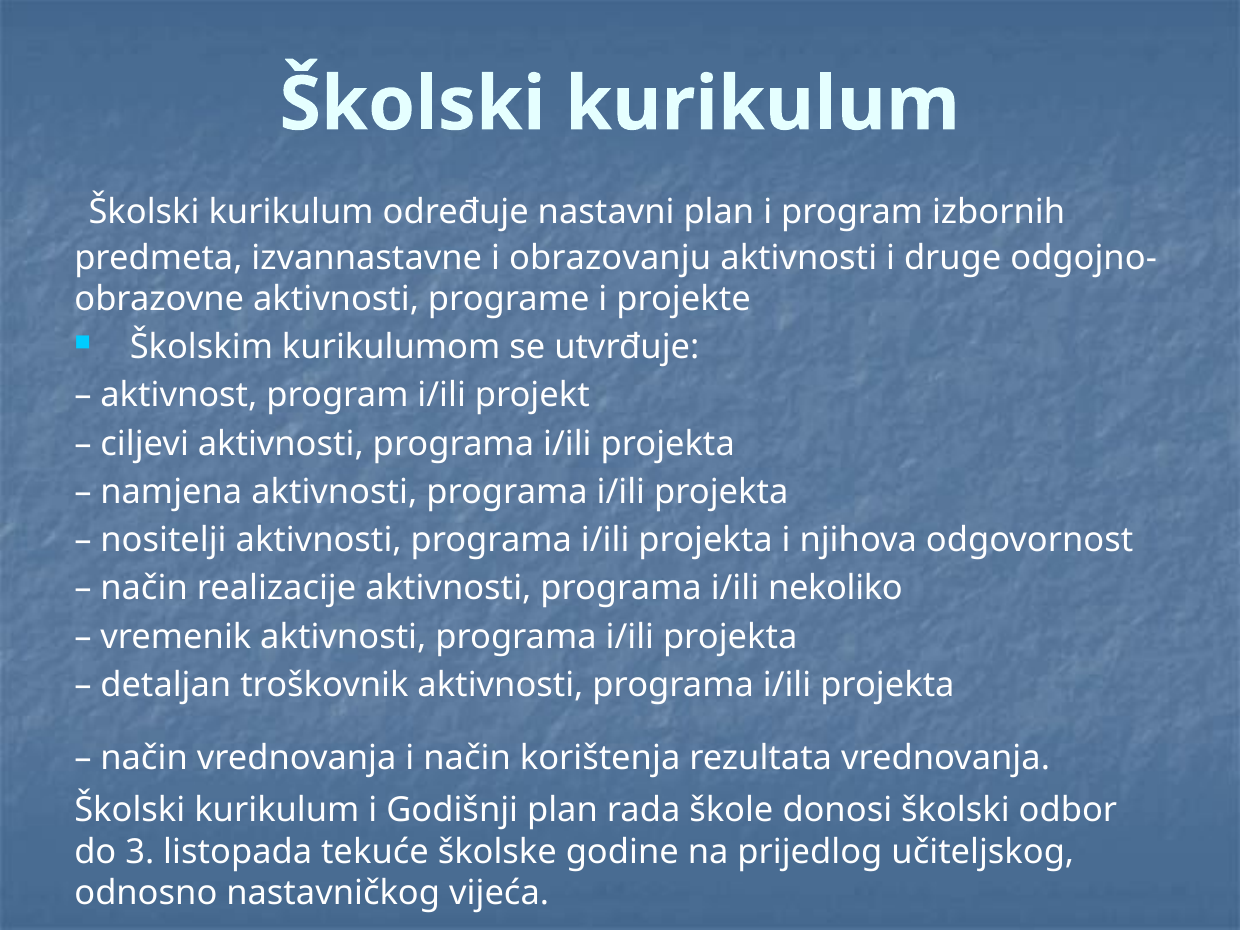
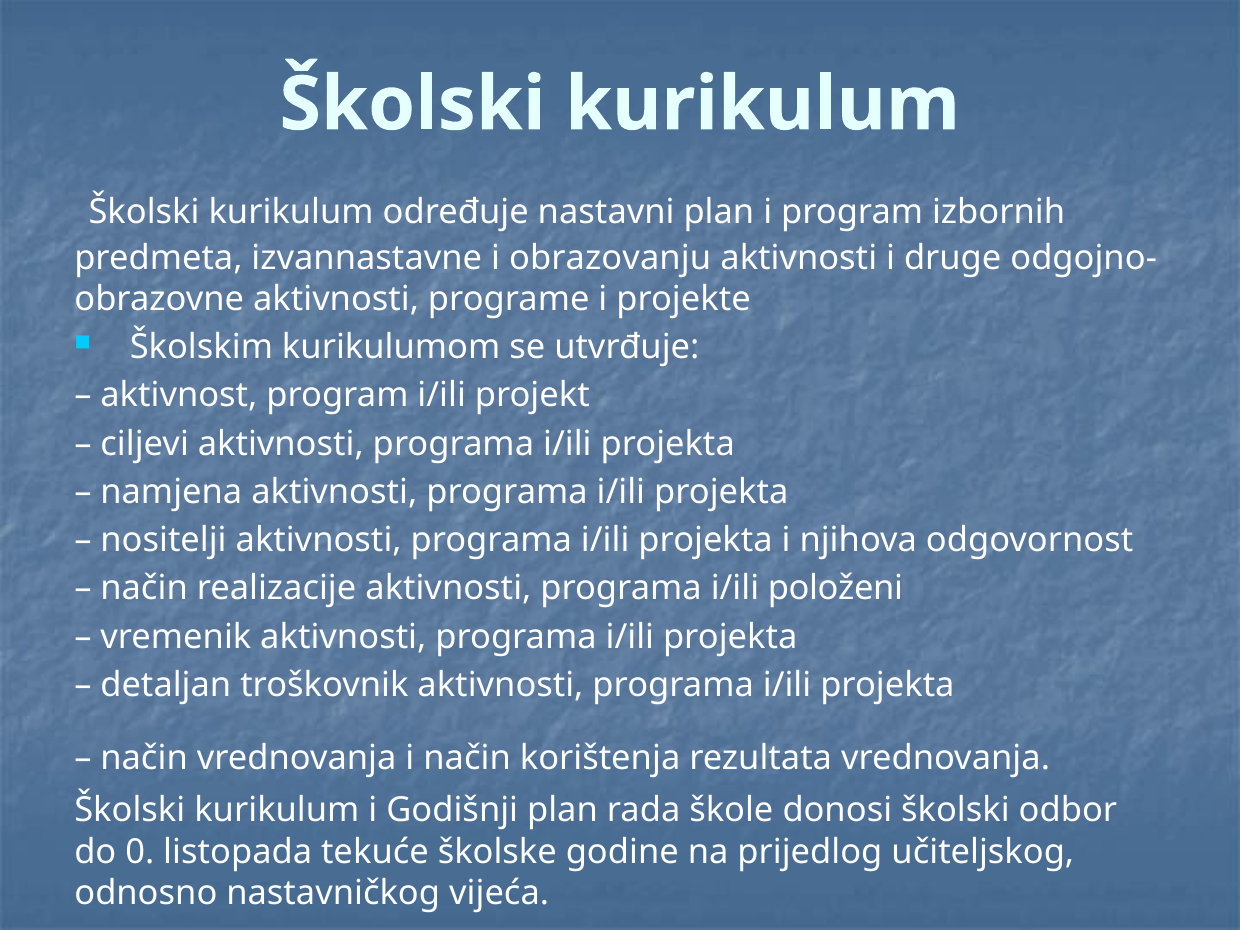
nekoliko: nekoliko -> položeni (835, 589)
3: 3 -> 0 (140, 852)
